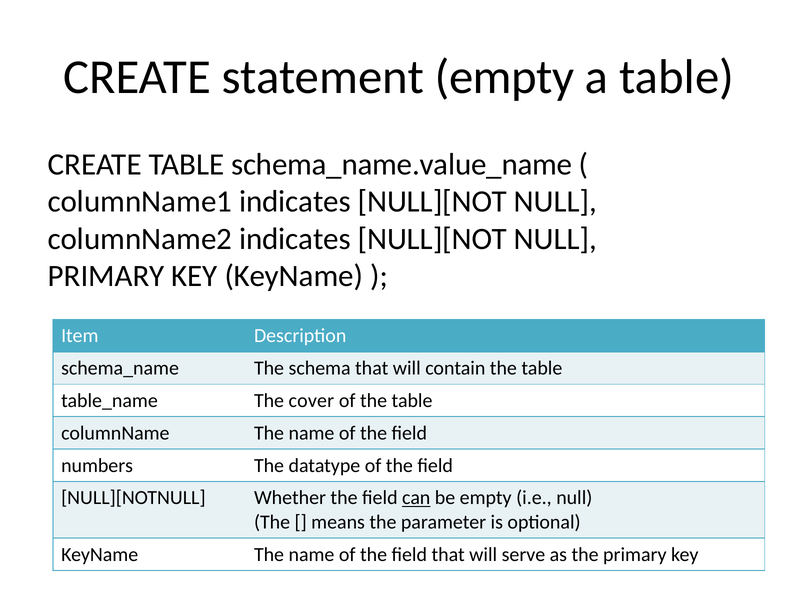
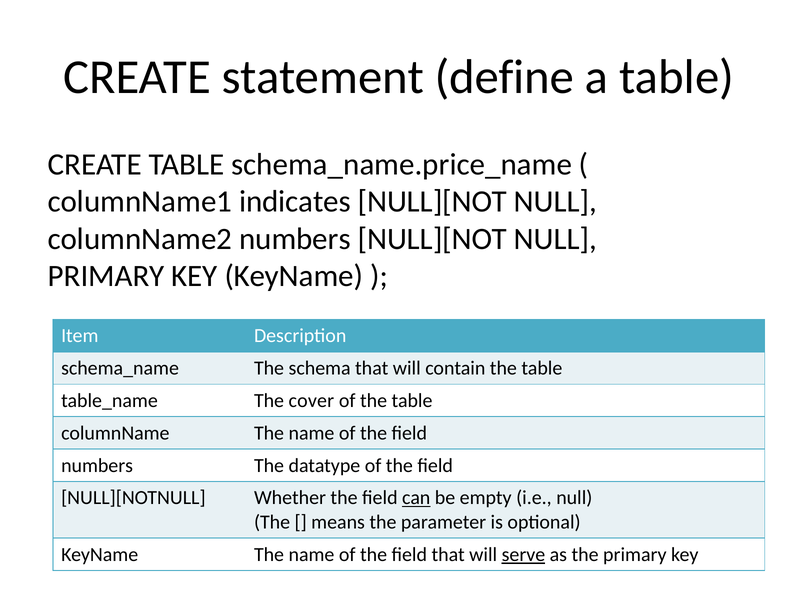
statement empty: empty -> define (504, 77)
schema_name.value_name: schema_name.value_name -> schema_name.price_name (402, 164)
columnName2 indicates: indicates -> numbers (295, 239)
serve underline: none -> present (523, 554)
